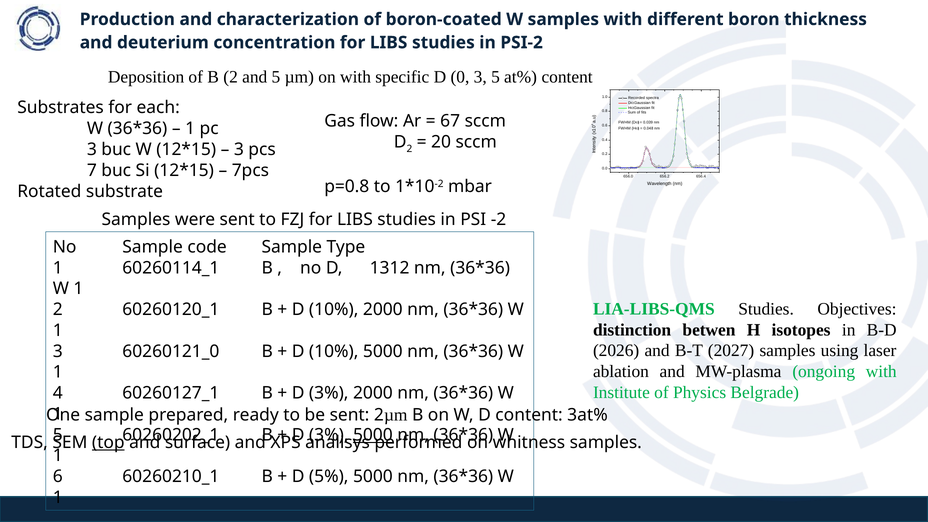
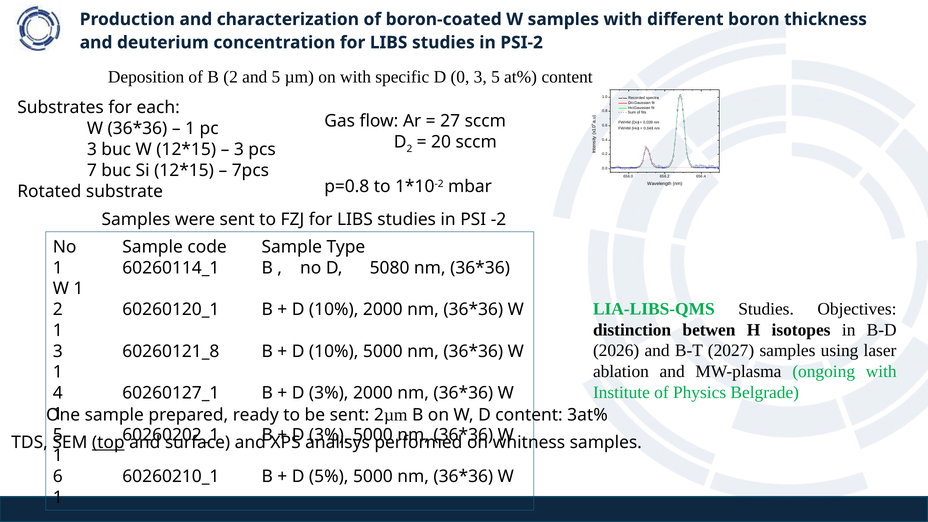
67: 67 -> 27 (450, 121)
1312: 1312 -> 5080 (390, 268)
60260121_0: 60260121_0 -> 60260121_8 (171, 351)
5000 underline: present -> none (373, 435)
